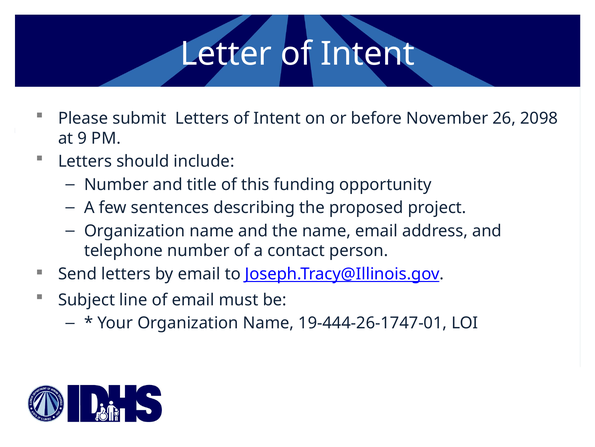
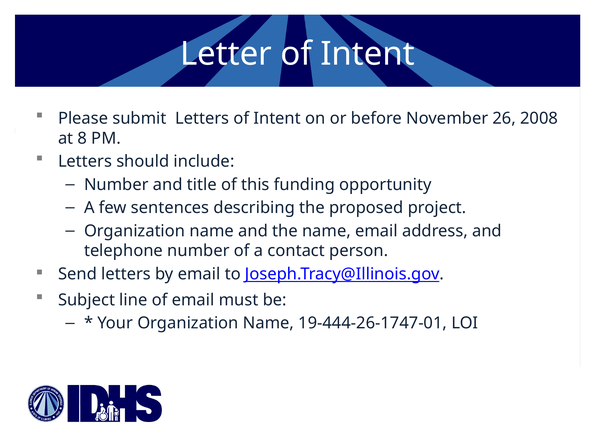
2098: 2098 -> 2008 (539, 118)
9: 9 -> 8 (82, 138)
